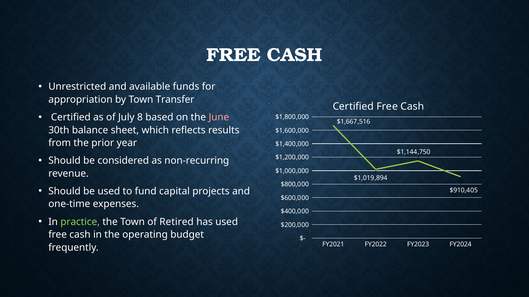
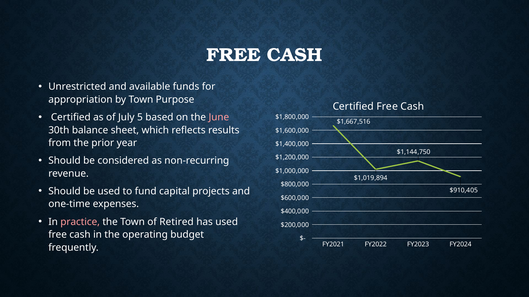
Transfer: Transfer -> Purpose (175, 100)
8: 8 -> 5 (140, 118)
practice colour: light green -> pink (80, 222)
